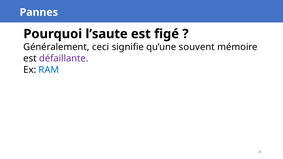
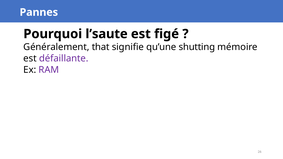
ceci: ceci -> that (101, 47)
souvent: souvent -> shutting (197, 47)
RAM colour: blue -> purple (49, 70)
